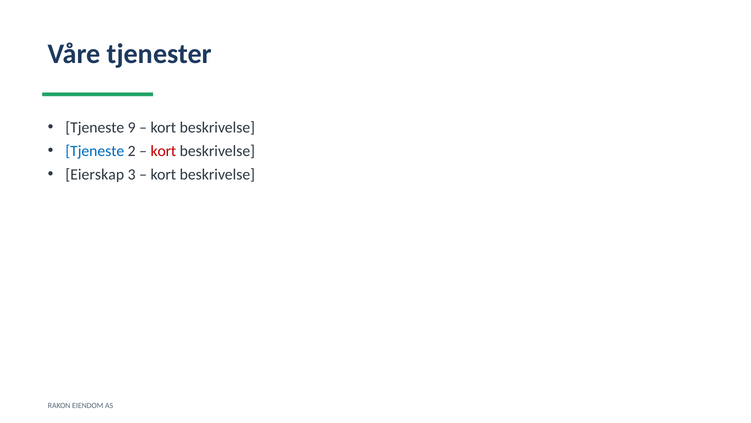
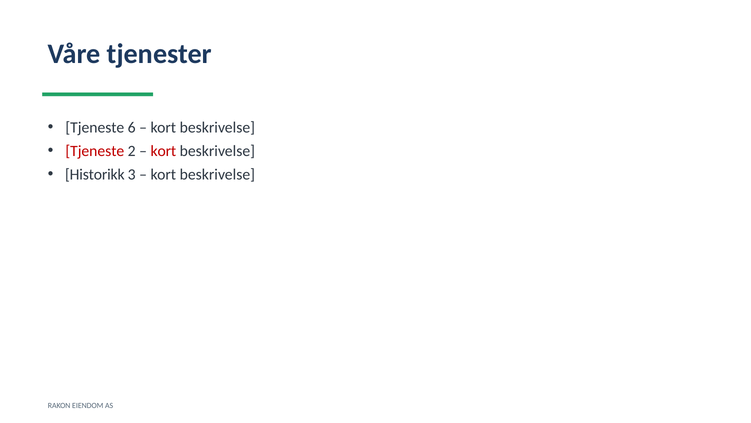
9: 9 -> 6 (132, 127)
Tjeneste colour: blue -> red (95, 151)
Eierskap: Eierskap -> Historikk (95, 174)
